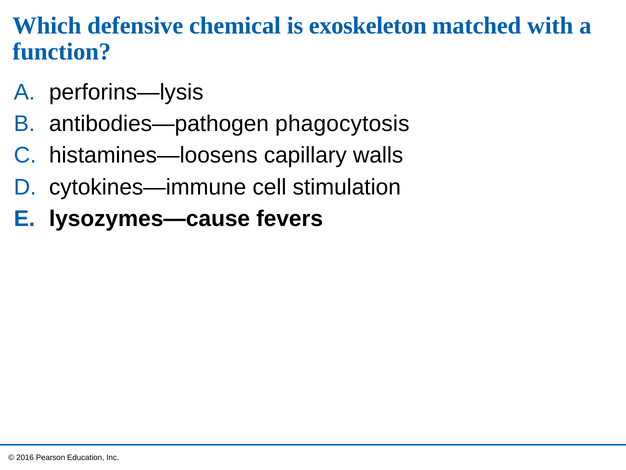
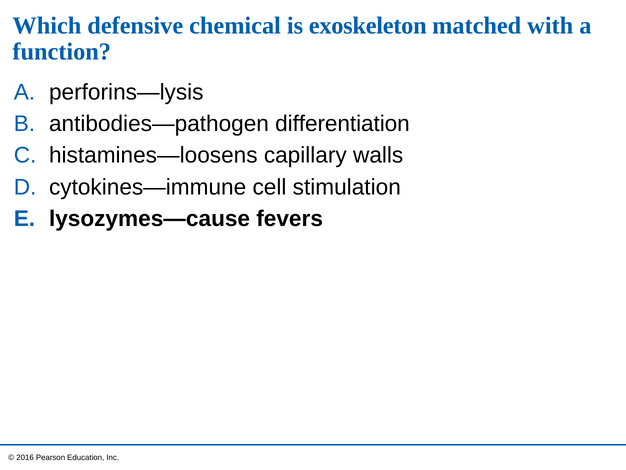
phagocytosis: phagocytosis -> differentiation (342, 124)
